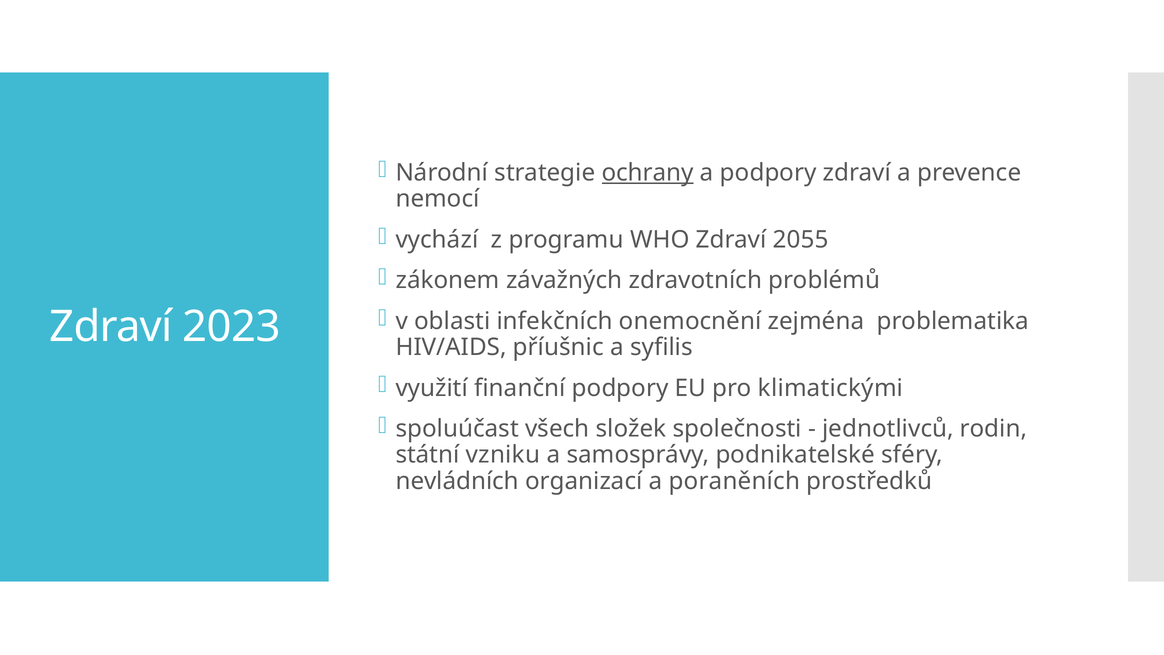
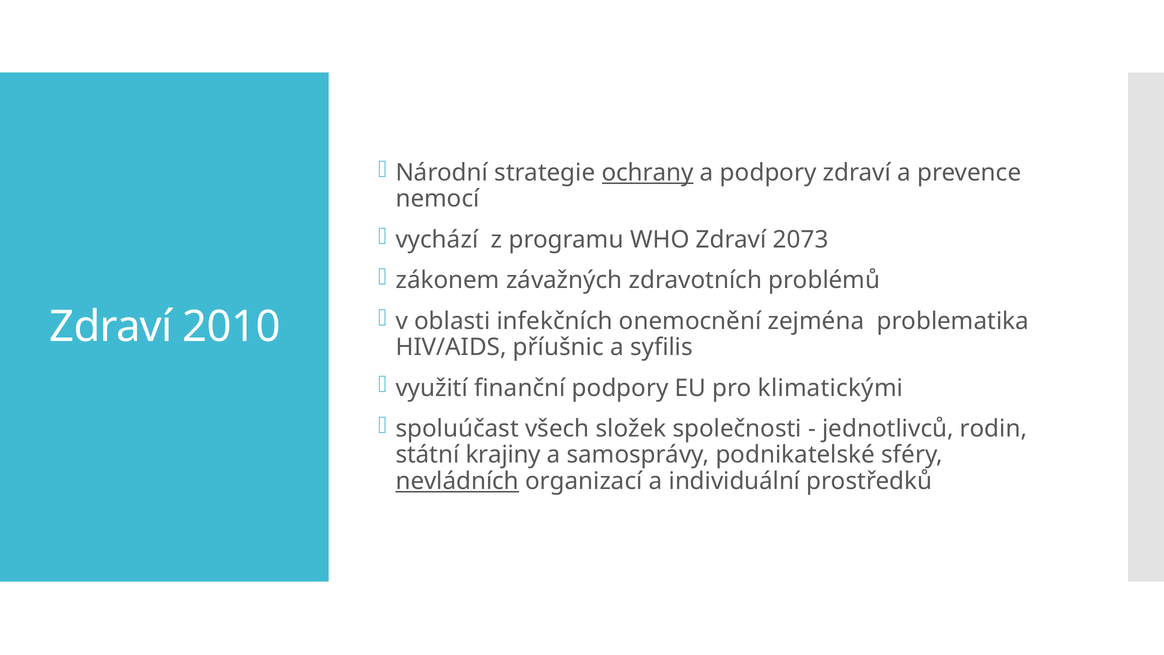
2055: 2055 -> 2073 (801, 239)
2023: 2023 -> 2010 (232, 327)
vzniku: vzniku -> krajiny (503, 455)
nevládních underline: none -> present (457, 481)
poraněních: poraněních -> individuální (735, 481)
